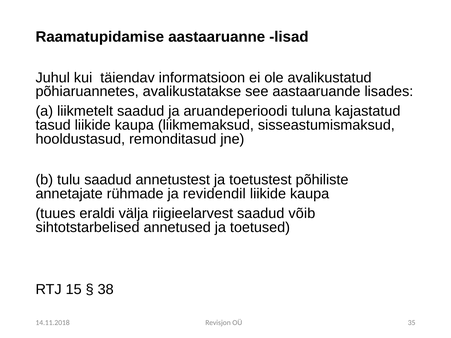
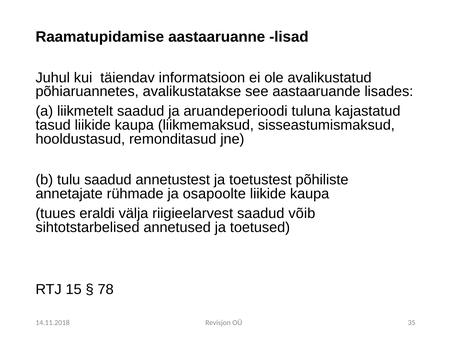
revidendil: revidendil -> osapoolte (214, 194)
38: 38 -> 78 (106, 290)
